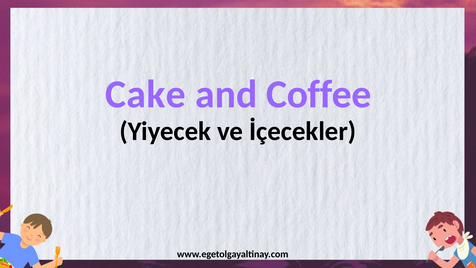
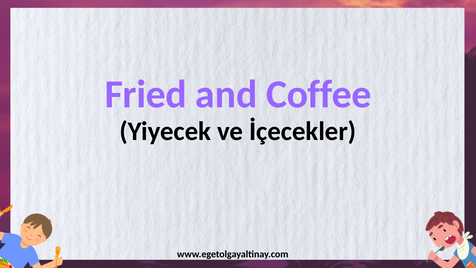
Cake: Cake -> Fried (146, 94)
